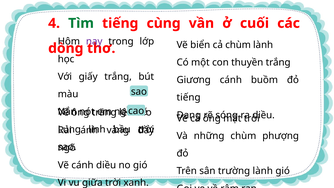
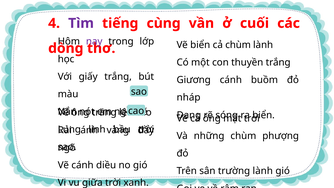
Tìm colour: green -> purple (81, 23)
tiếng: tiếng -> nháp (189, 97)
diều: diều -> biển (264, 115)
